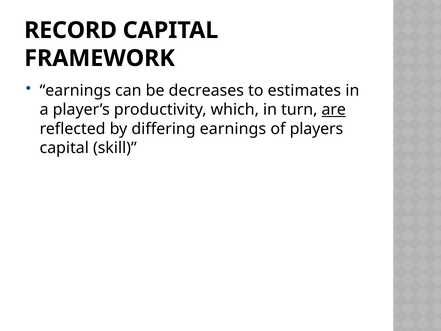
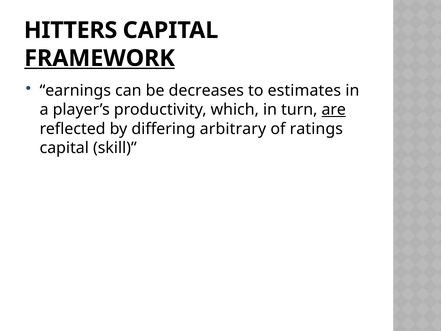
RECORD: RECORD -> HITTERS (71, 30)
FRAMEWORK underline: none -> present (100, 58)
differing earnings: earnings -> arbitrary (233, 129)
players: players -> ratings (316, 129)
